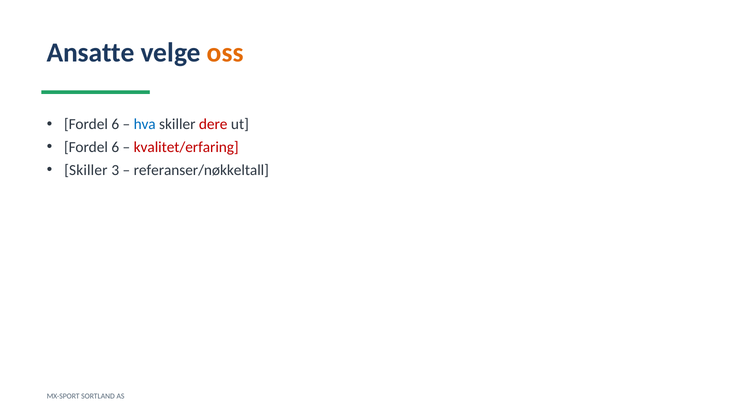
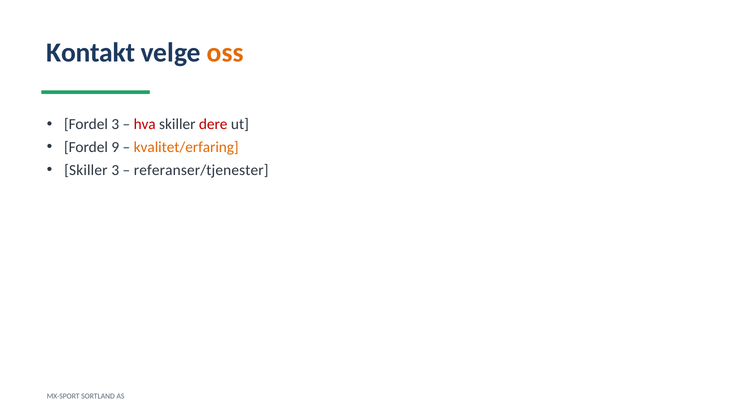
Ansatte: Ansatte -> Kontakt (91, 52)
6: 6 -> 3 (115, 124)
hva colour: blue -> red (145, 124)
6: 6 -> 9 (115, 147)
kvalitet/erfaring colour: red -> orange (186, 147)
referanser/nøkkeltall: referanser/nøkkeltall -> referanser/tjenester (201, 170)
